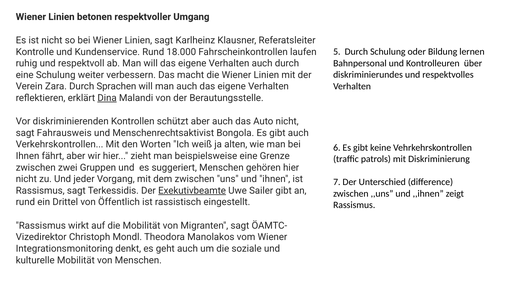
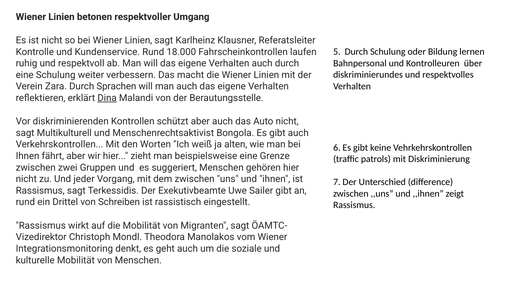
Fahrausweis: Fahrausweis -> Multikulturell (64, 133)
Exekutivbeamte underline: present -> none (192, 191)
Öffentlich: Öffentlich -> Schreiben (119, 202)
